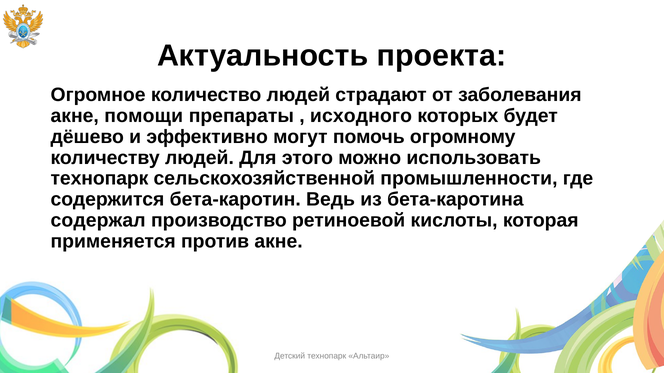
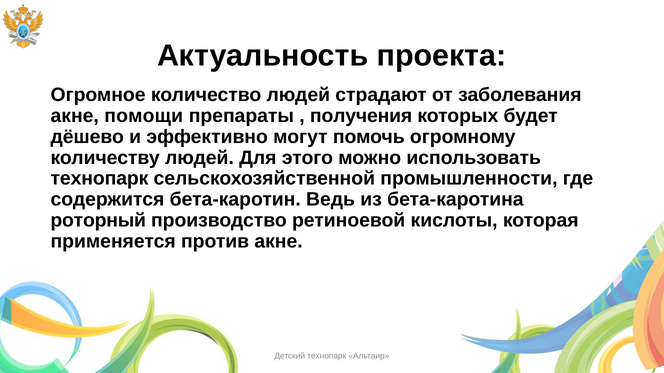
исходного: исходного -> получения (361, 116)
содержал: содержал -> роторный (98, 221)
